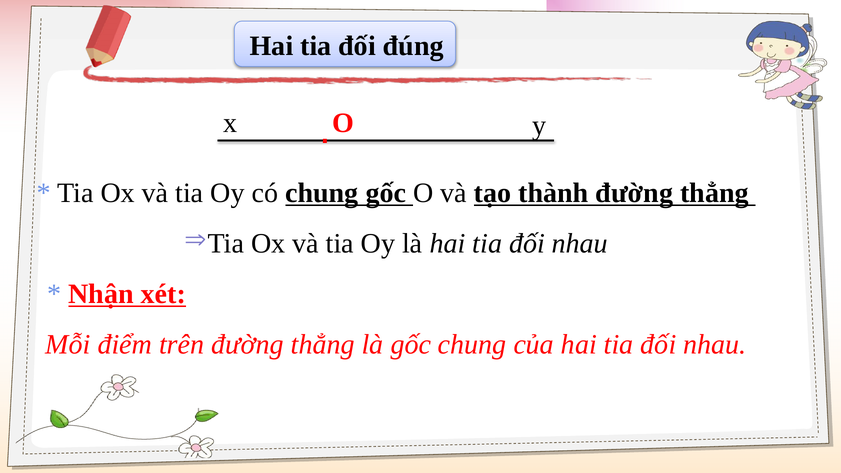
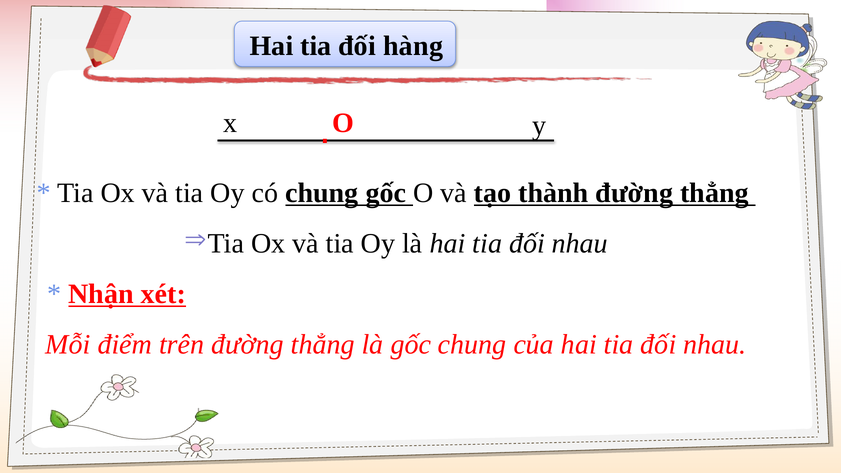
đúng: đúng -> hàng (413, 46)
